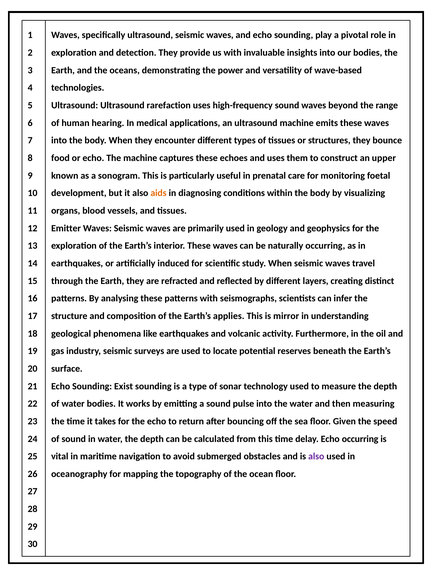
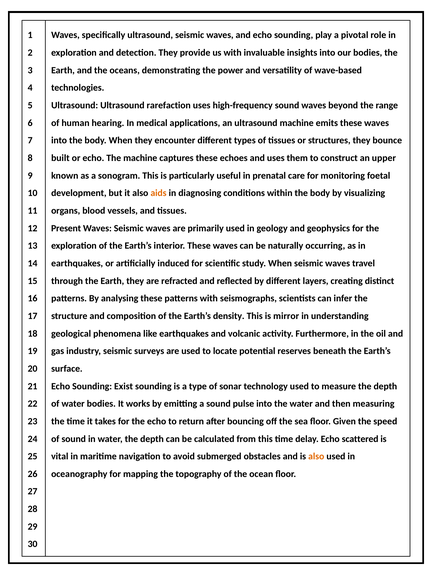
food: food -> built (60, 158)
Emitter: Emitter -> Present (66, 228)
applies: applies -> density (229, 316)
Echo occurring: occurring -> scattered (360, 439)
also colour: purple -> orange (316, 456)
